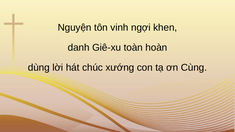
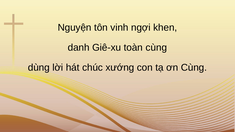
toàn hoàn: hoàn -> cùng (156, 48)
